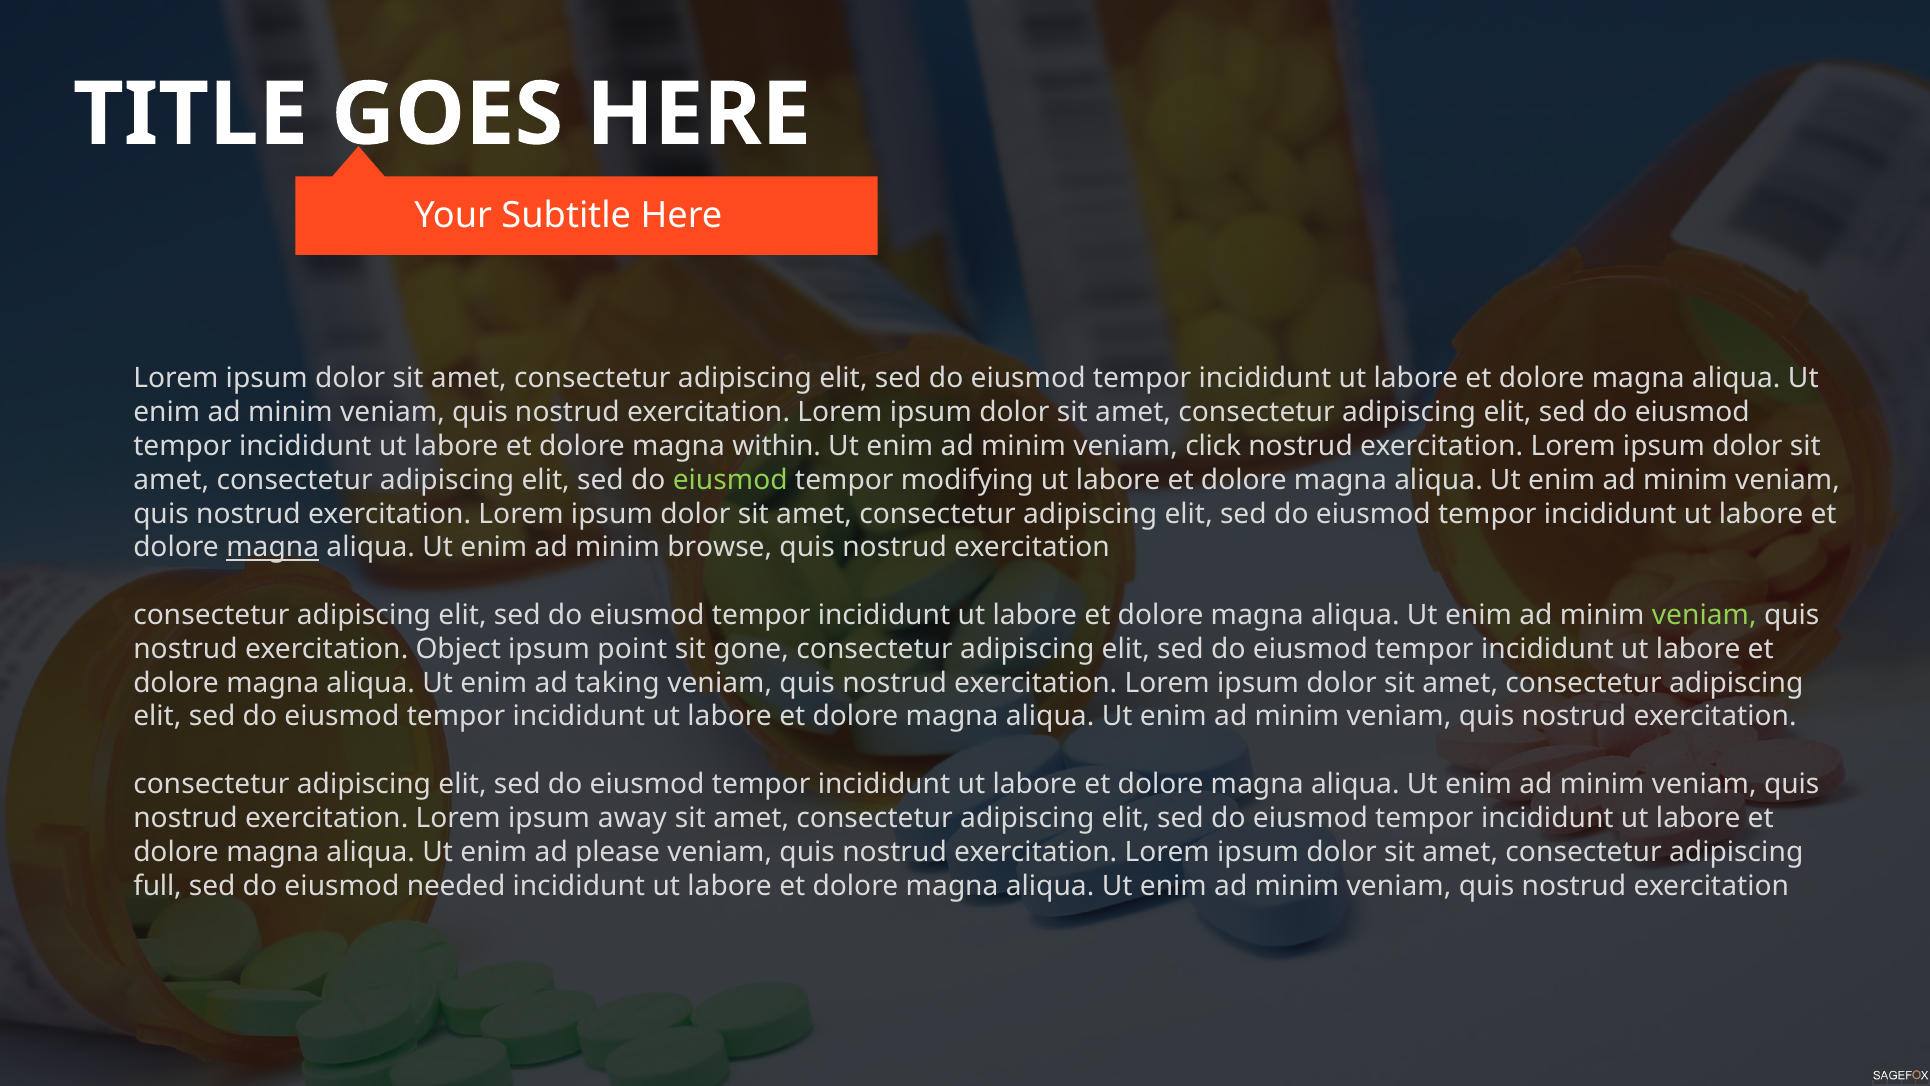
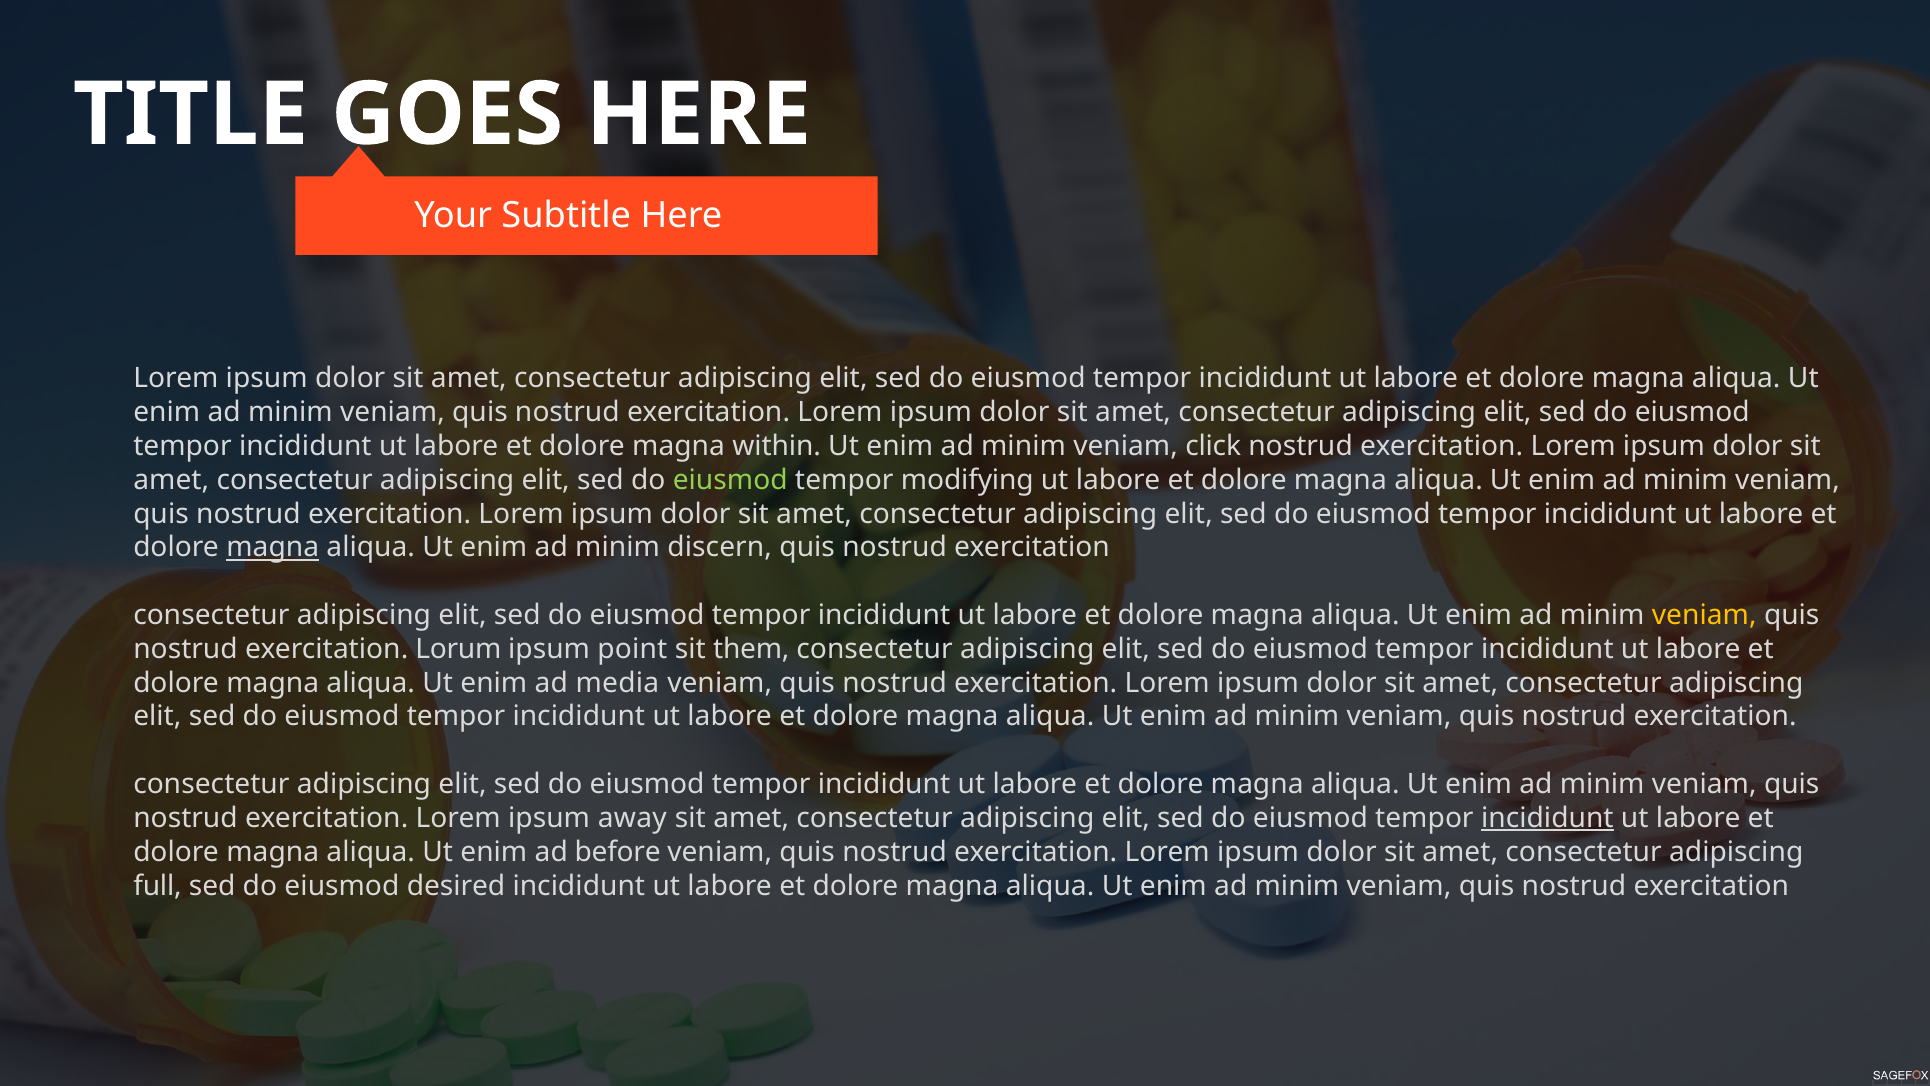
browse: browse -> discern (720, 547)
veniam colour: light green -> yellow (1704, 615)
Object: Object -> Lorum (458, 649)
gone: gone -> them (751, 649)
taking: taking -> media (617, 683)
incididunt underline: none -> present (1547, 818)
please: please -> before (618, 852)
needed: needed -> desired (456, 885)
